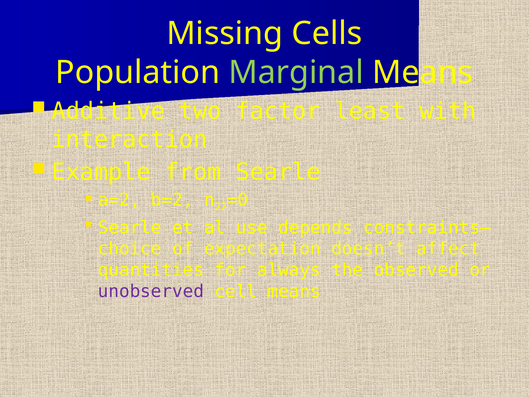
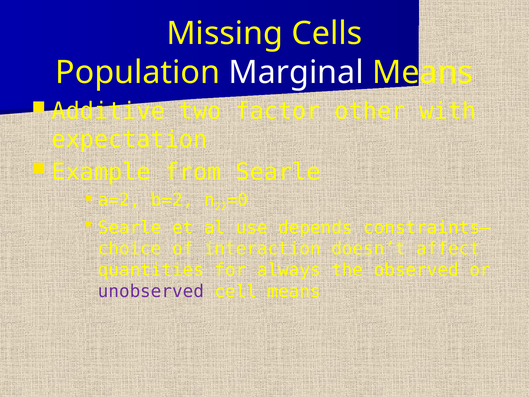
Marginal colour: light green -> white (296, 72)
least: least -> other (370, 111)
interaction: interaction -> expectation (129, 139)
expectation: expectation -> interaction (262, 249)
